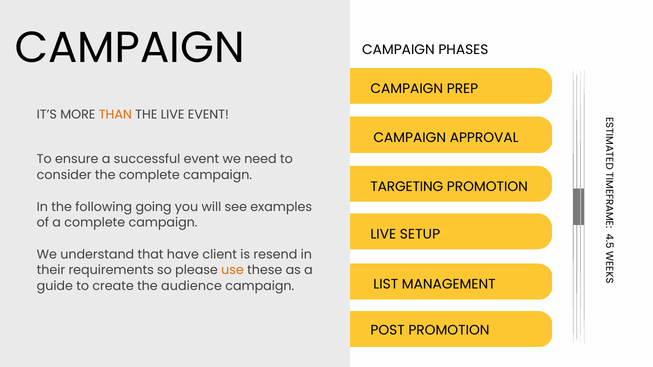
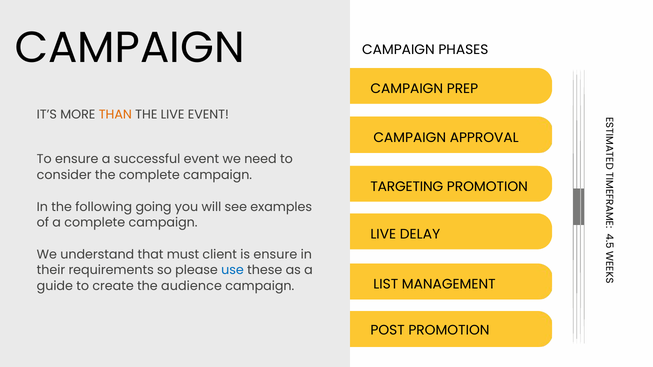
SETUP: SETUP -> DELAY (420, 234)
have: have -> must (183, 255)
is resend: resend -> ensure (275, 255)
use colour: orange -> blue (233, 271)
